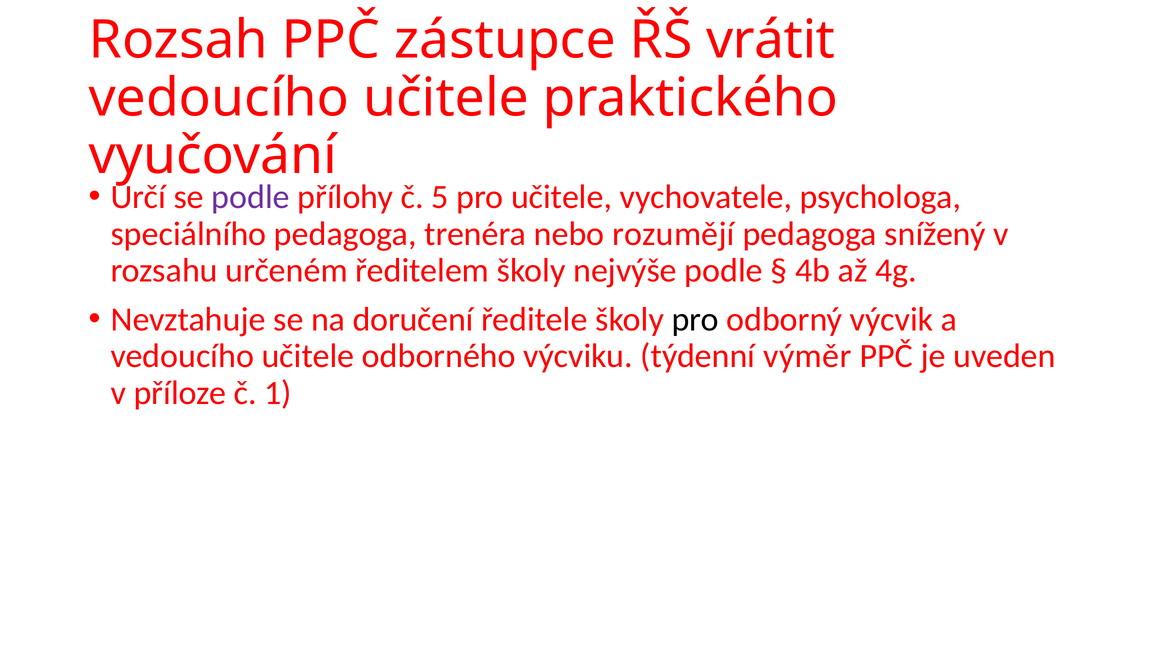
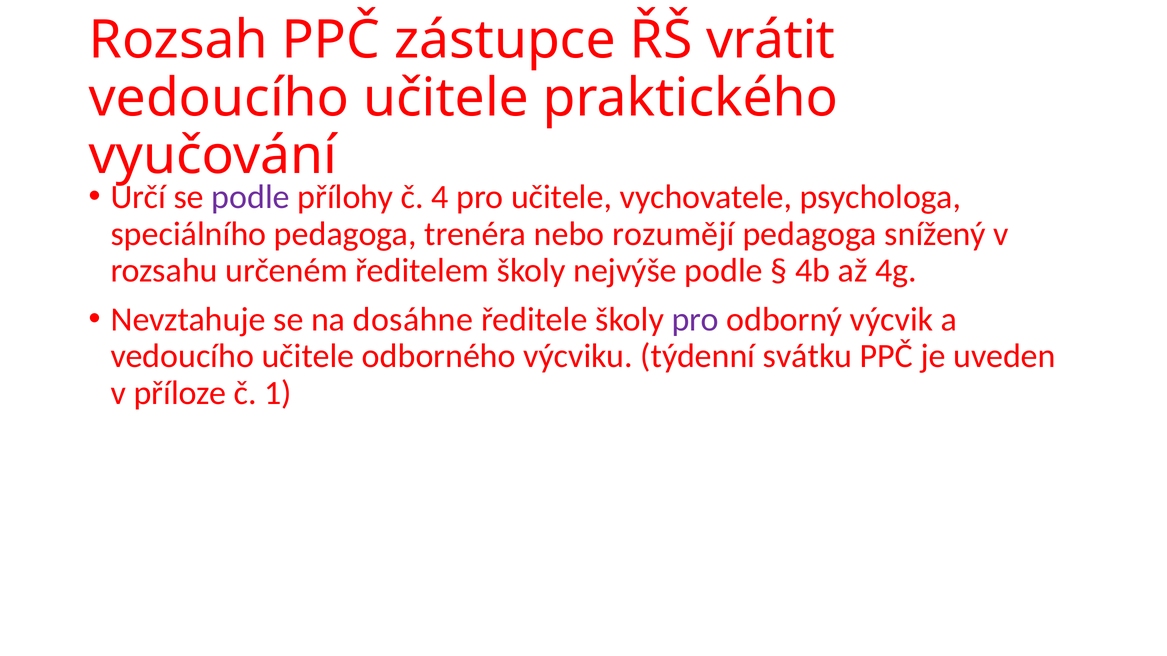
5: 5 -> 4 (440, 197)
doručení: doručení -> dosáhne (413, 320)
pro colour: black -> purple (695, 320)
výměr: výměr -> svátku (808, 356)
